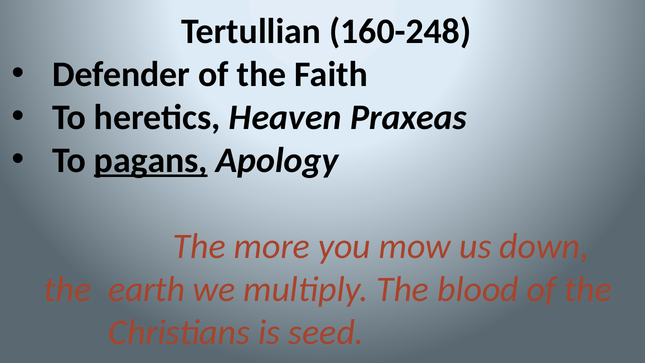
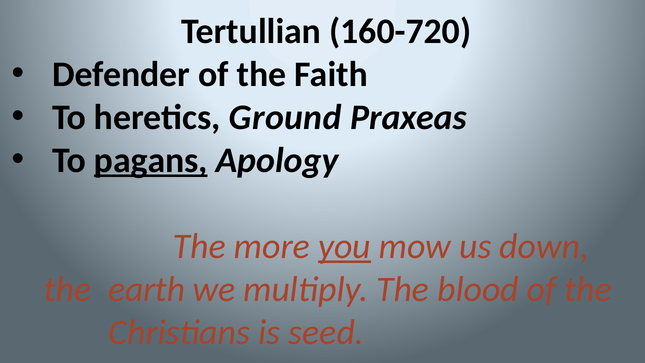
160-248: 160-248 -> 160-720 (400, 31)
Heaven: Heaven -> Ground (285, 117)
you underline: none -> present (344, 246)
